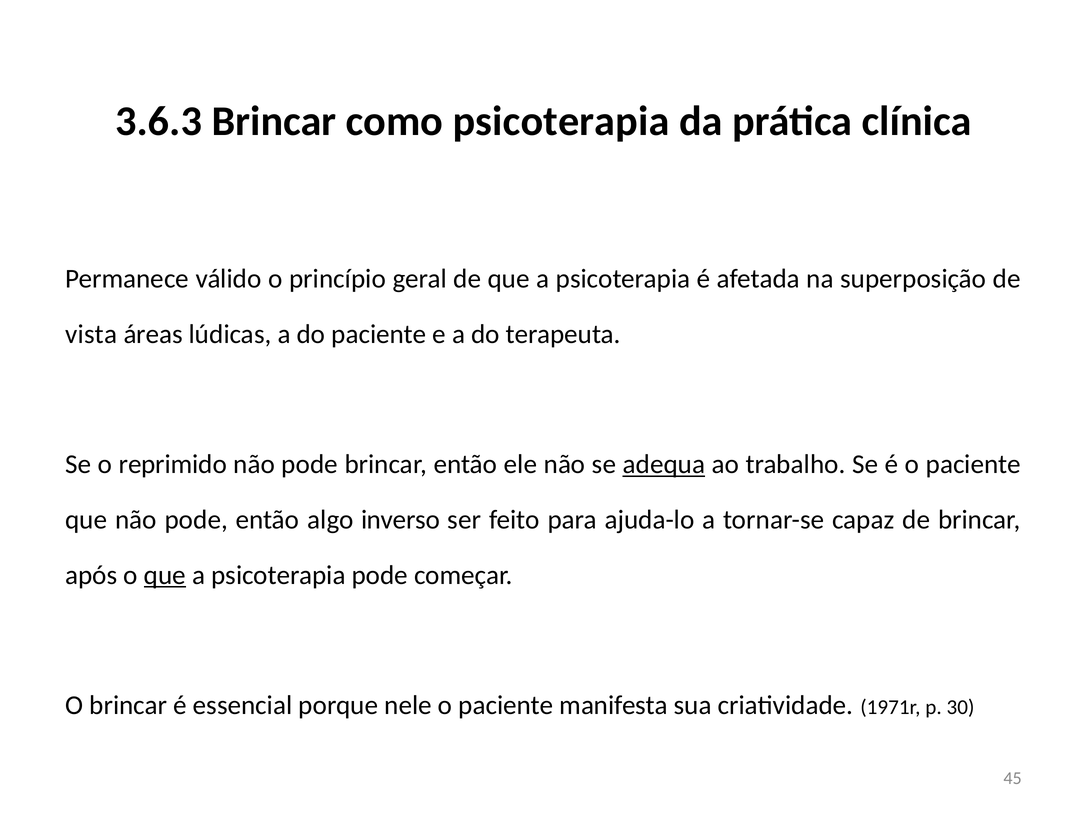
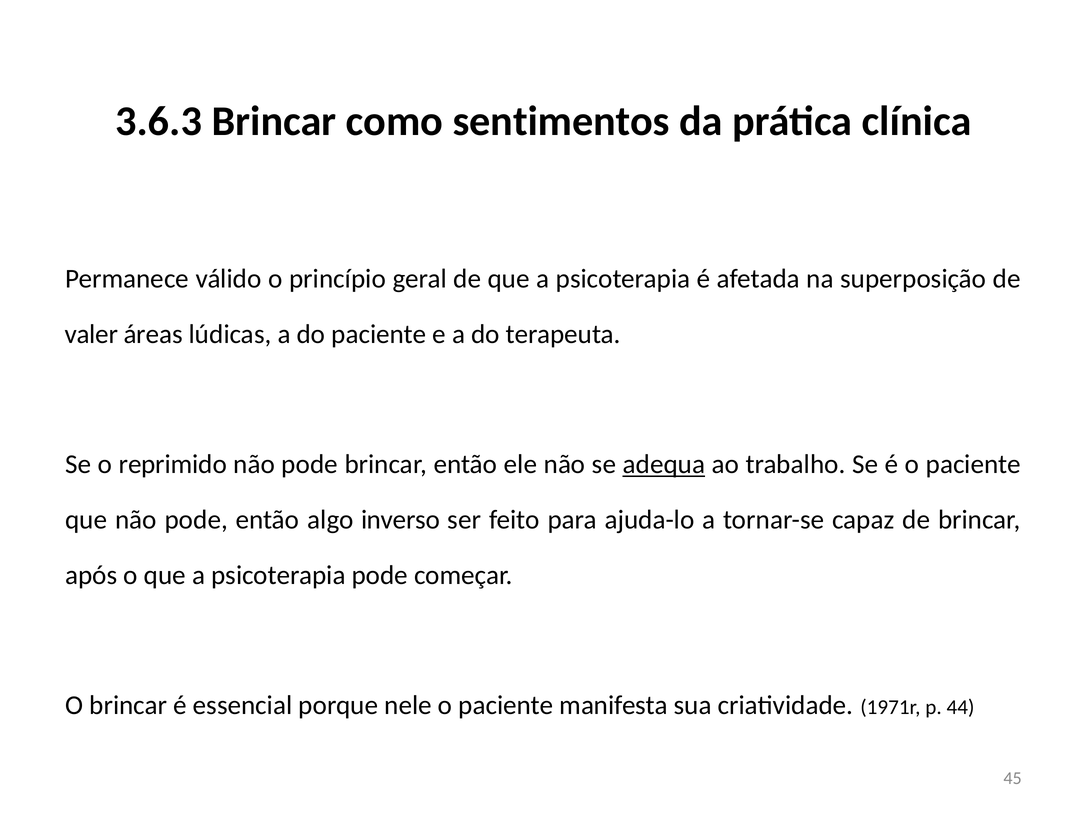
como psicoterapia: psicoterapia -> sentimentos (561, 121)
vista: vista -> valer (91, 334)
que underline: present -> none (165, 575)
30: 30 -> 44 (960, 708)
